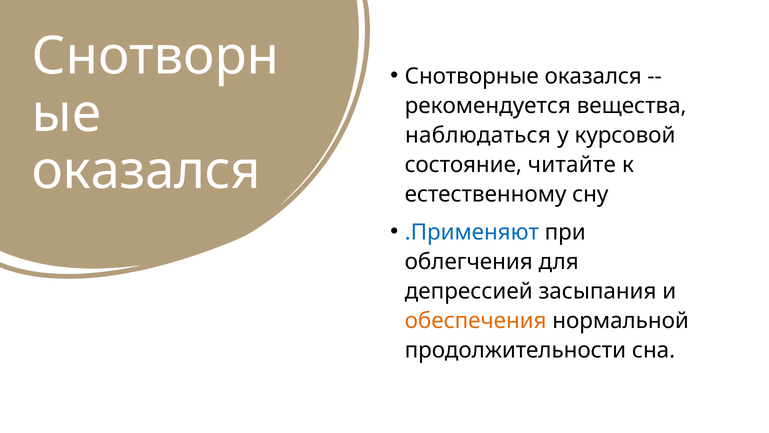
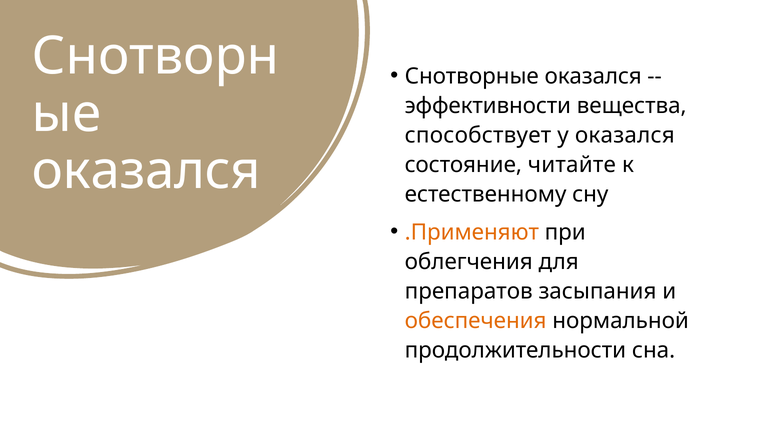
рекомендуется: рекомендуется -> эффективности (488, 106)
наблюдаться: наблюдаться -> способствует (478, 135)
у курсовой: курсовой -> оказался (625, 135)
.Применяют colour: blue -> orange (472, 232)
депрессией: депрессией -> препаратов (469, 291)
